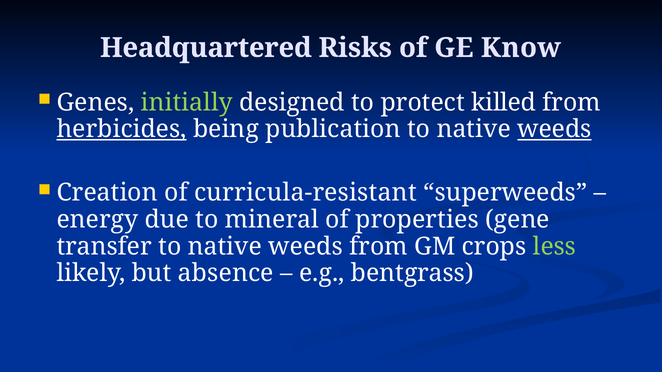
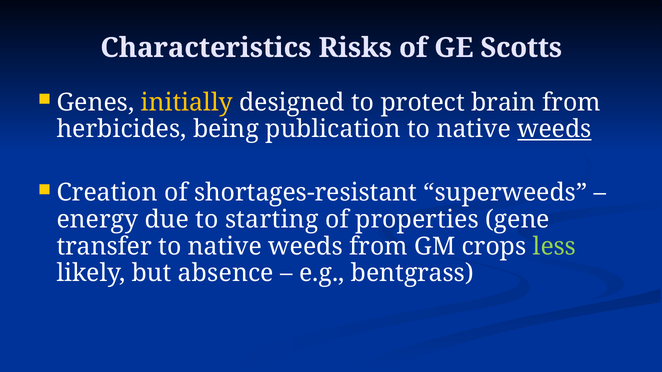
Headquartered: Headquartered -> Characteristics (206, 48)
Know: Know -> Scotts (521, 48)
initially colour: light green -> yellow (187, 103)
killed: killed -> brain (504, 103)
herbicides underline: present -> none (122, 129)
curricula-resistant: curricula-resistant -> shortages-resistant (306, 193)
mineral: mineral -> starting (272, 220)
